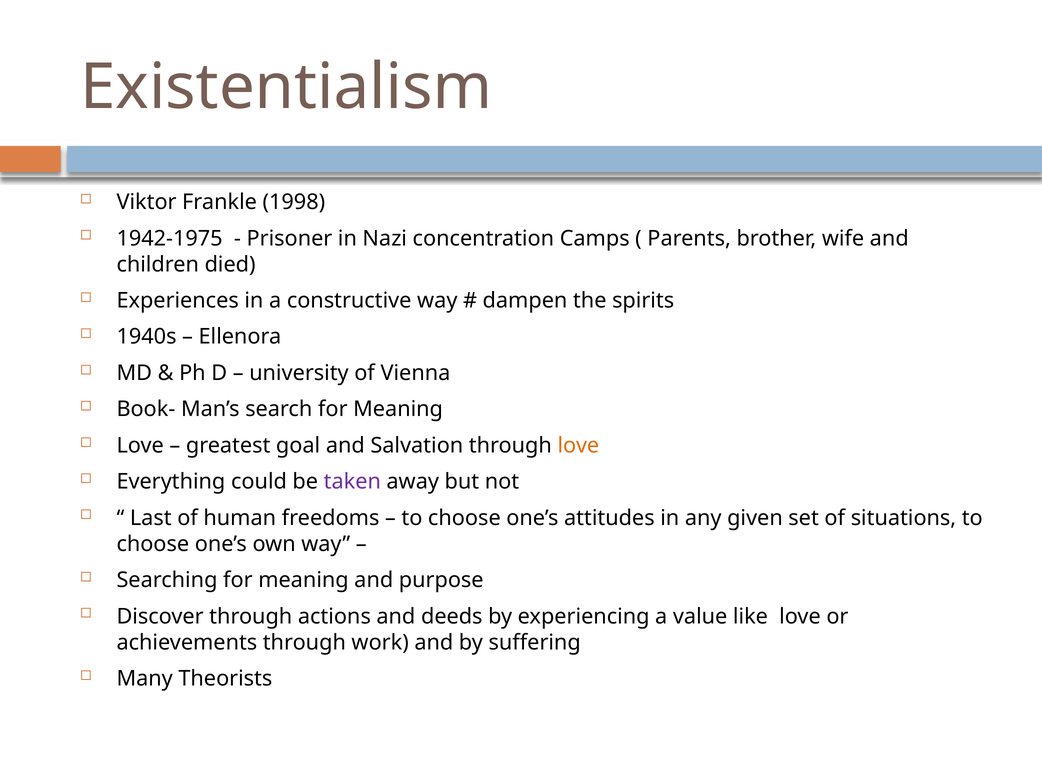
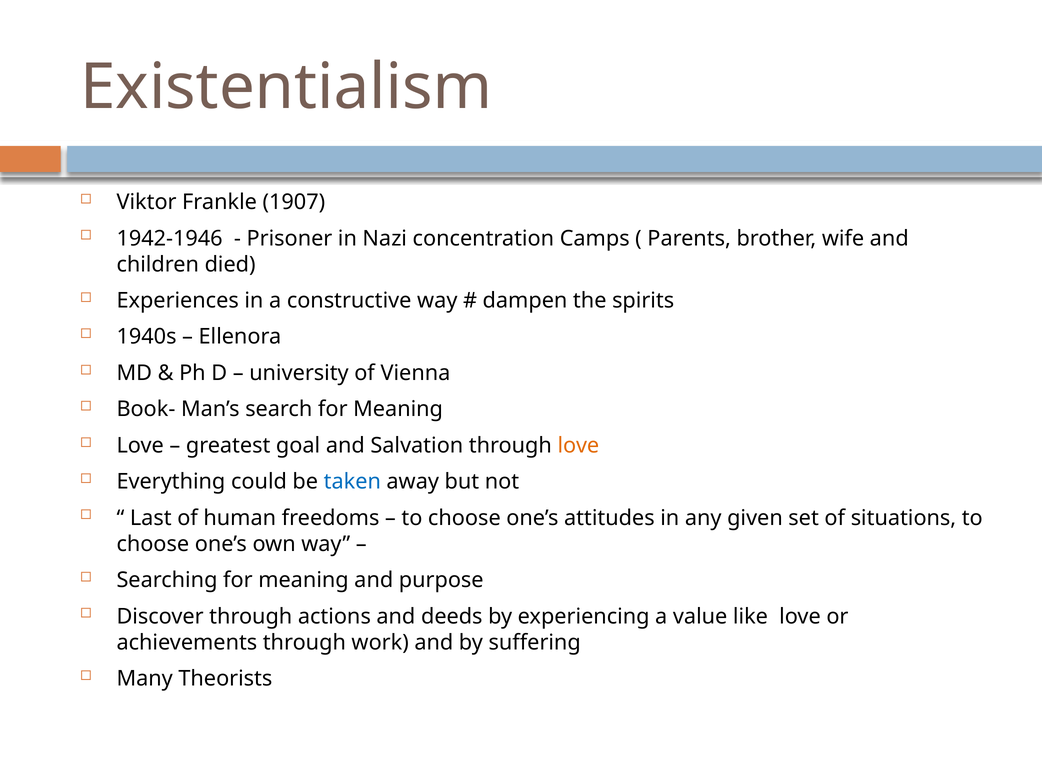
1998: 1998 -> 1907 (294, 202)
1942-1975: 1942-1975 -> 1942-1946 (170, 238)
taken colour: purple -> blue (352, 481)
